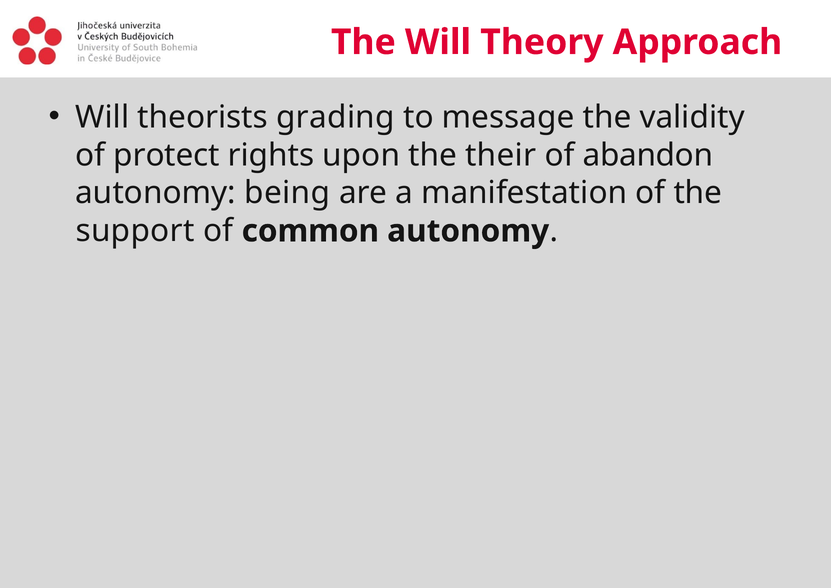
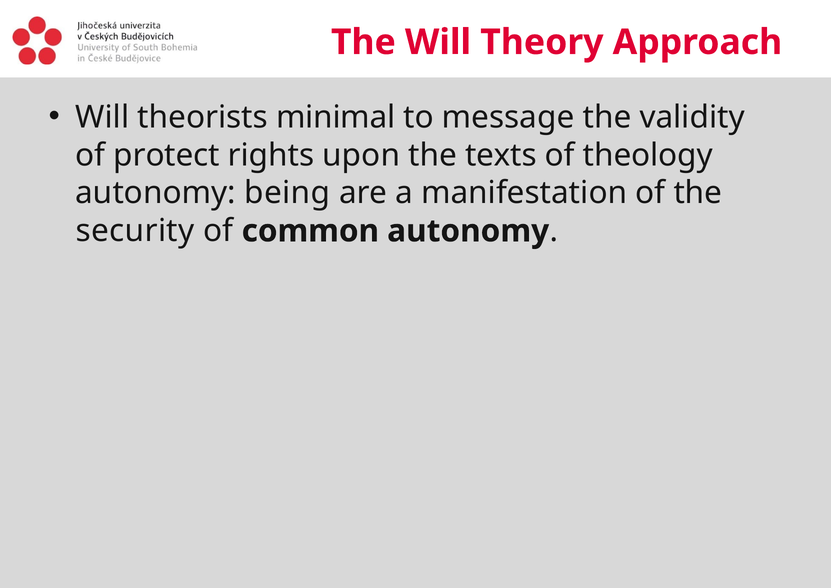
grading: grading -> minimal (336, 117)
their: their -> texts (501, 155)
abandon: abandon -> theology (648, 155)
support: support -> security (135, 231)
